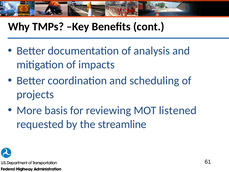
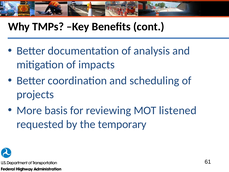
streamline: streamline -> temporary (122, 124)
